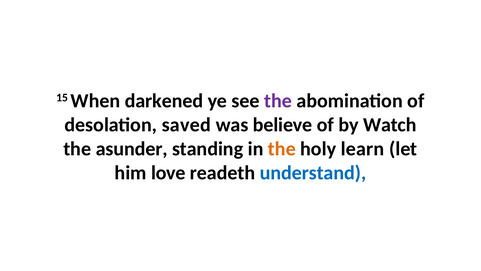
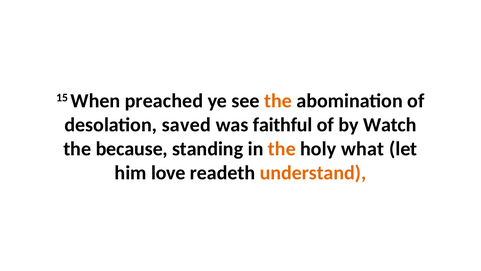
darkened: darkened -> preached (164, 101)
the colour: purple -> orange (278, 101)
believe: believe -> faithful (283, 125)
asunder: asunder -> because (132, 149)
learn: learn -> what (363, 149)
understand colour: blue -> orange (313, 173)
